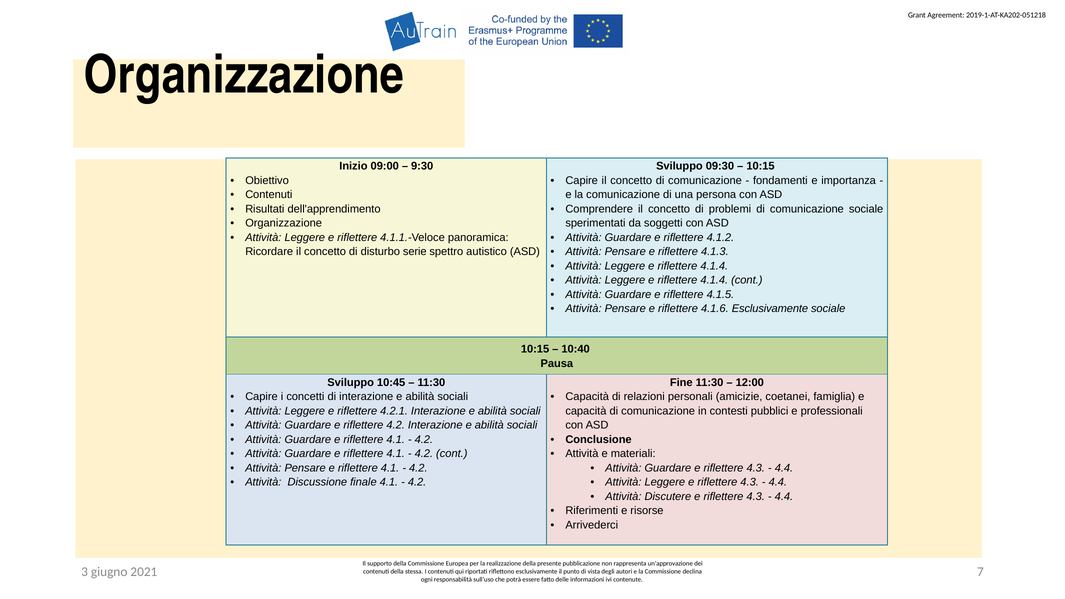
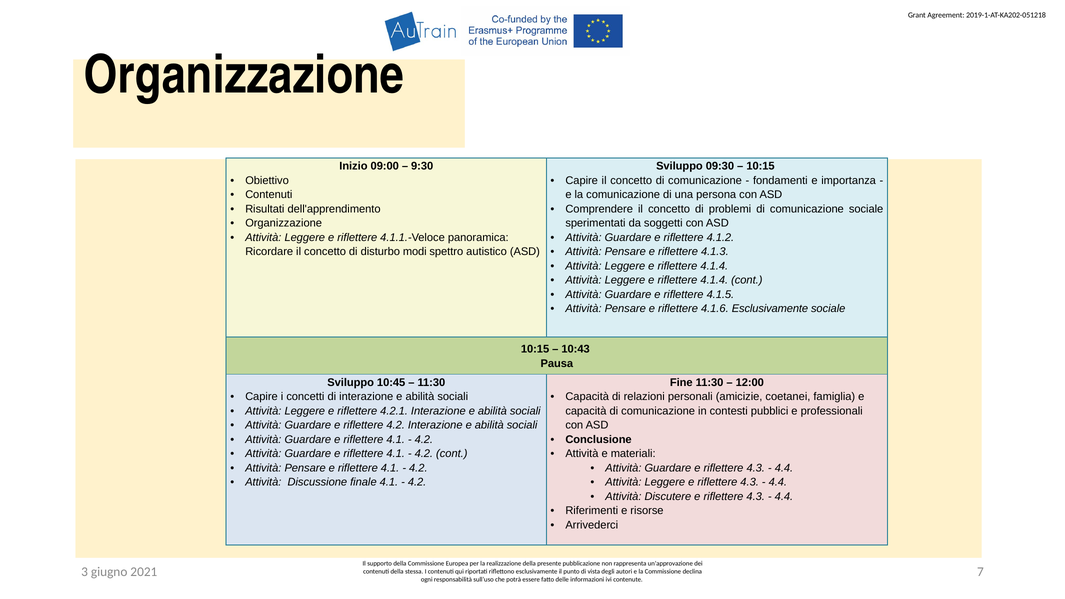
serie: serie -> modi (415, 252)
10:40: 10:40 -> 10:43 (576, 349)
